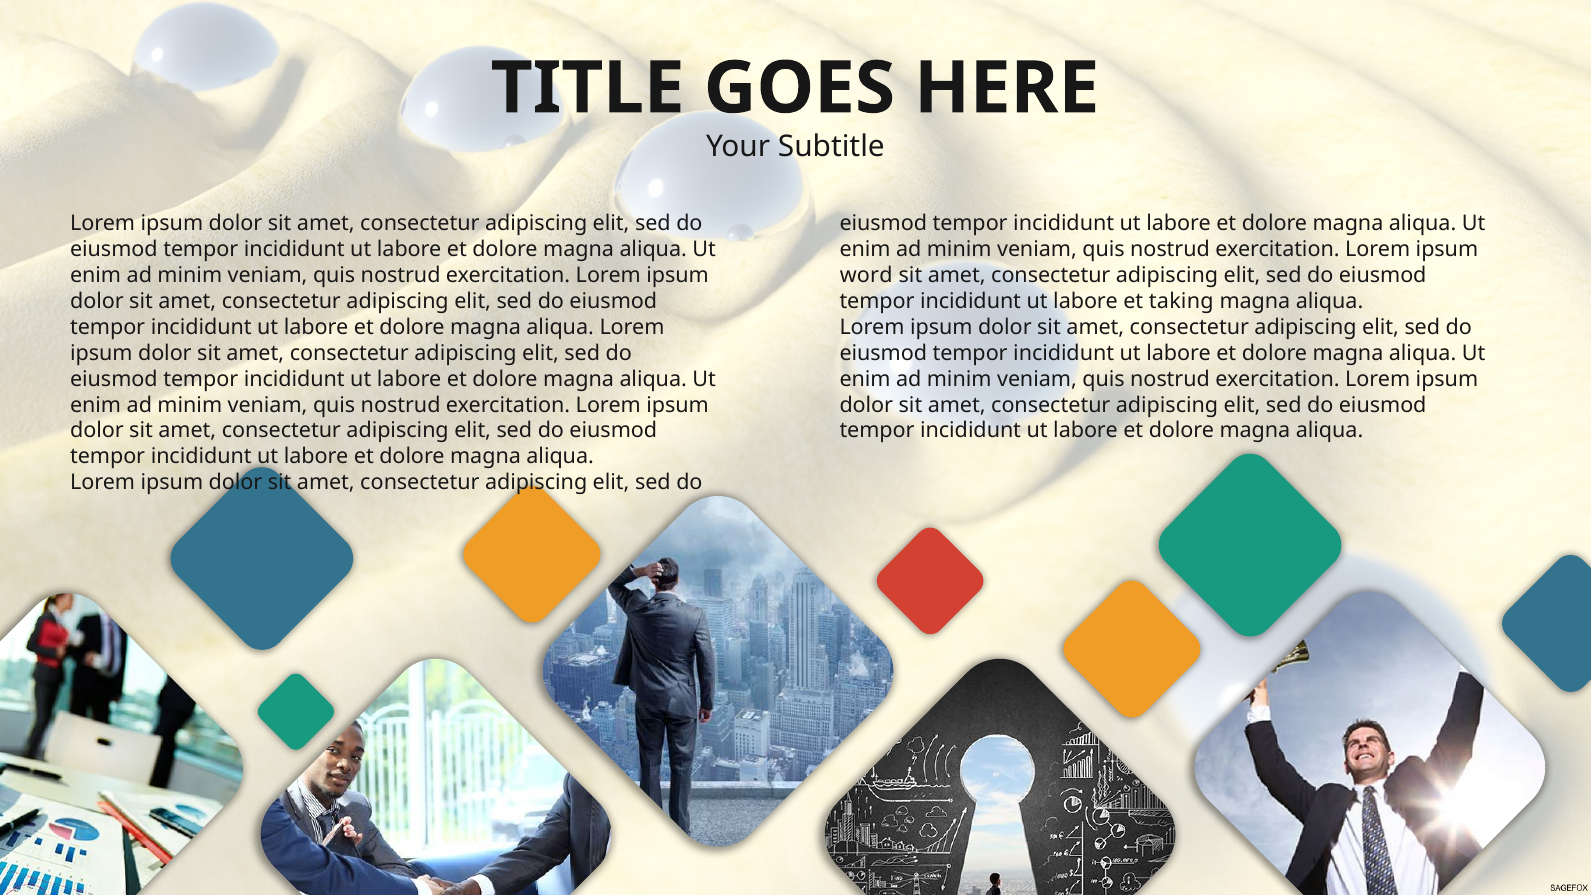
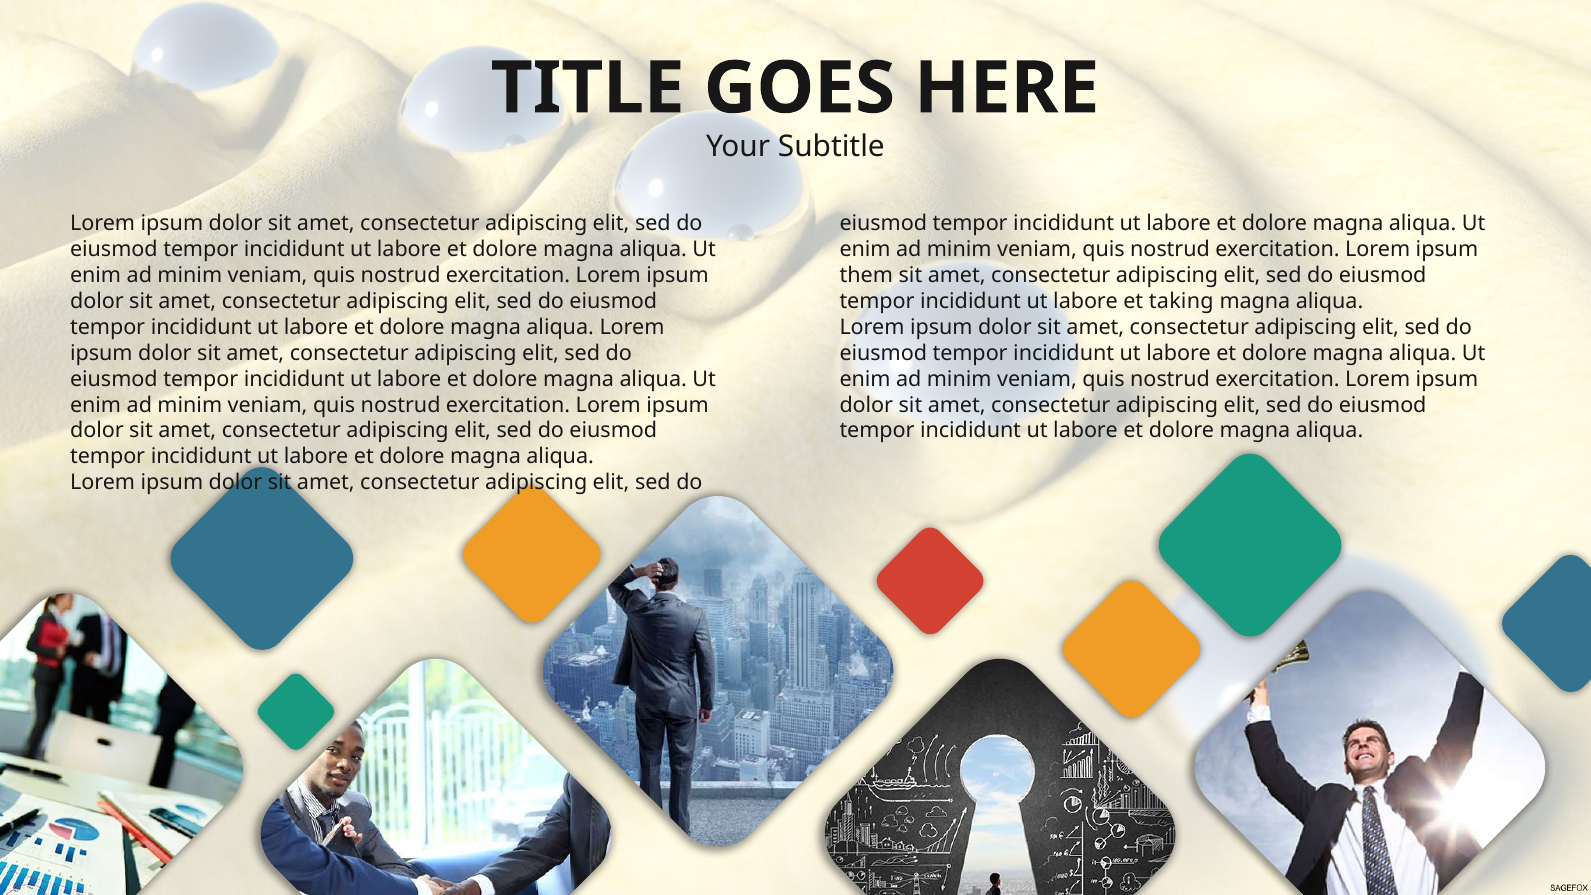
word: word -> them (866, 275)
